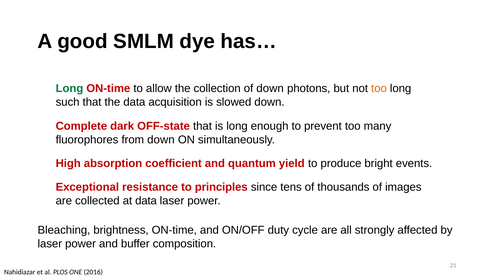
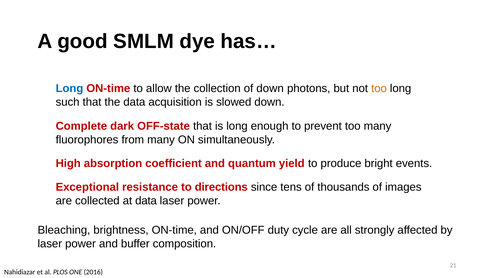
Long colour: green -> blue (69, 89)
from down: down -> many (161, 140)
principles: principles -> directions (221, 187)
